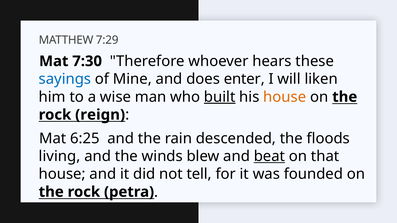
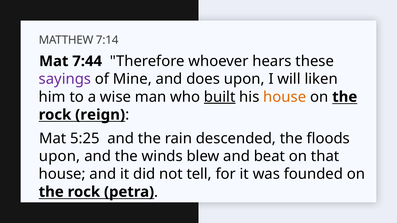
7:29: 7:29 -> 7:14 (107, 40)
7:30: 7:30 -> 7:44 (87, 61)
sayings colour: blue -> purple (65, 79)
does enter: enter -> upon (244, 79)
6:25: 6:25 -> 5:25 (85, 139)
living: living -> upon (60, 156)
beat underline: present -> none (269, 156)
